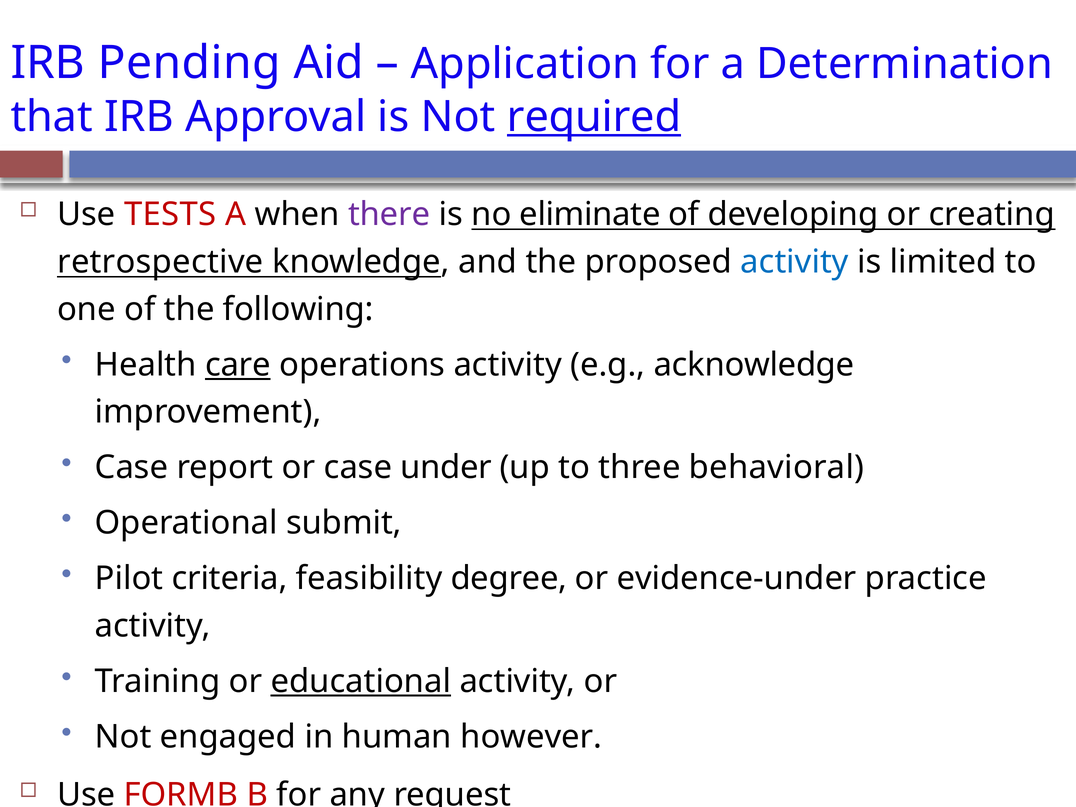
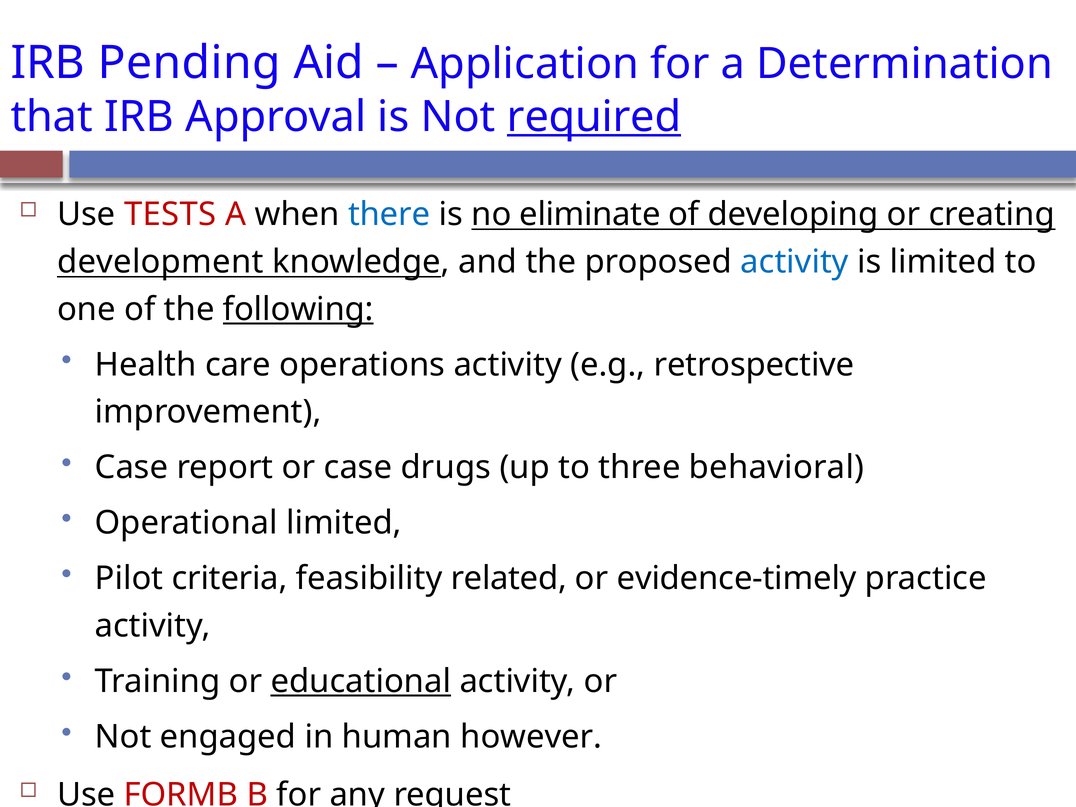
there colour: purple -> blue (389, 215)
retrospective: retrospective -> development (160, 262)
following underline: none -> present (298, 309)
care underline: present -> none (238, 365)
acknowledge: acknowledge -> retrospective (754, 365)
under: under -> drugs (446, 468)
Operational submit: submit -> limited (344, 523)
degree: degree -> related (509, 579)
evidence-under: evidence-under -> evidence-timely (737, 579)
